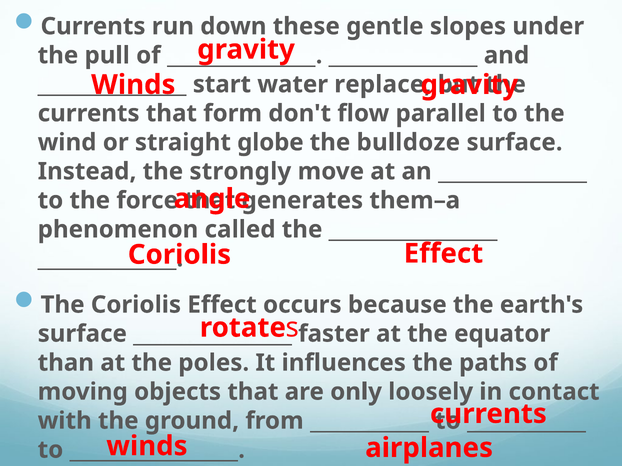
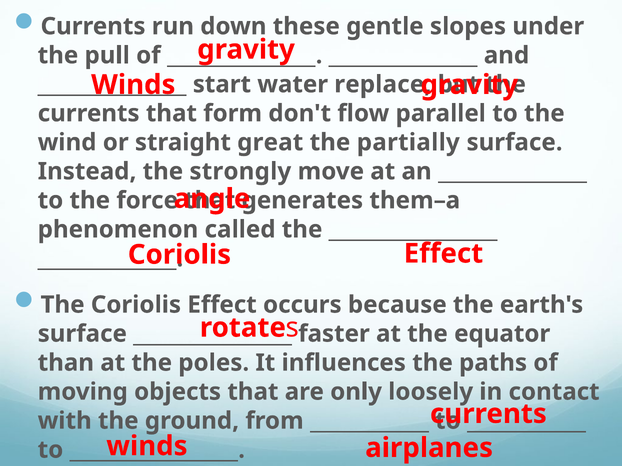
globe: globe -> great (270, 143)
bulldoze: bulldoze -> partially (408, 143)
